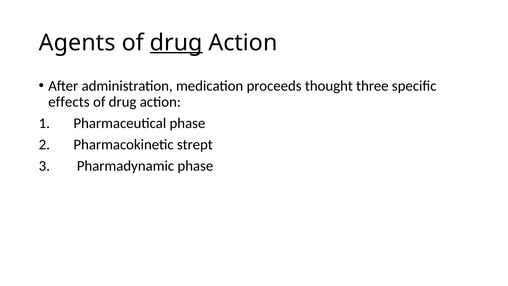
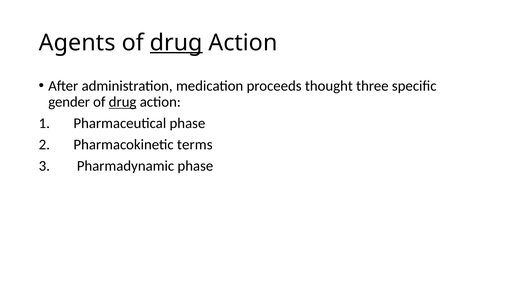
effects: effects -> gender (69, 102)
drug underline: none -> present (123, 102)
strept: strept -> terms (195, 144)
